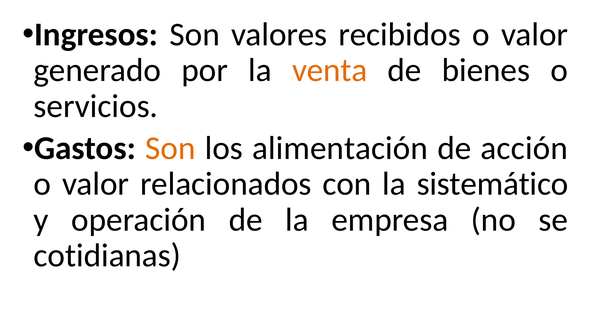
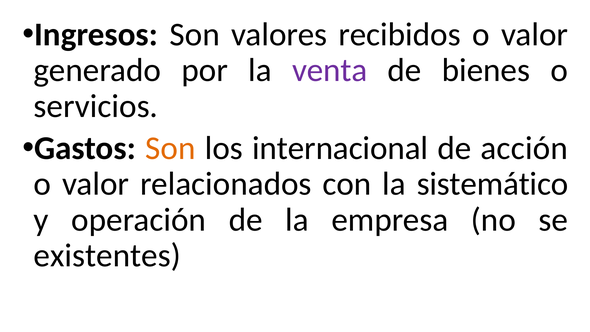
venta colour: orange -> purple (330, 70)
alimentación: alimentación -> internacional (340, 148)
cotidianas: cotidianas -> existentes (107, 256)
